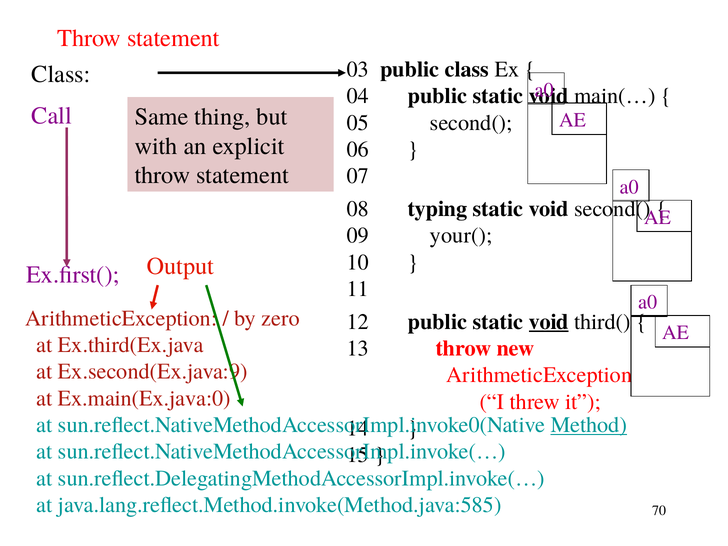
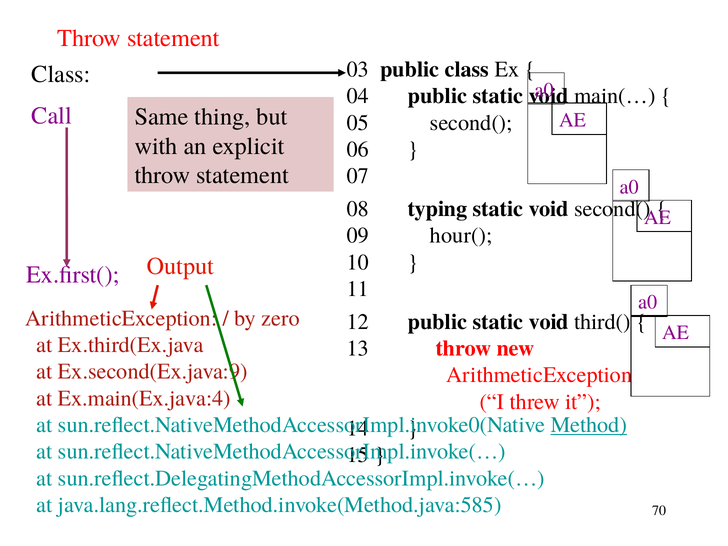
your(: your( -> hour( (461, 236)
void underline: present -> none (549, 322)
Ex.main(Ex.java:0: Ex.main(Ex.java:0 -> Ex.main(Ex.java:4 (144, 398)
